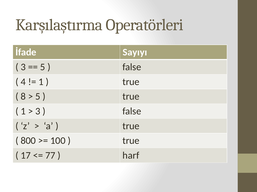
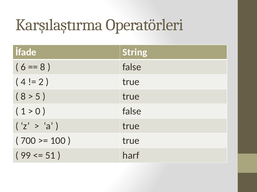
Sayıyı: Sayıyı -> String (135, 52)
3: 3 -> 6 (23, 67)
5: 5 -> 8 (43, 67)
1: 1 -> 2 (41, 82)
3: 3 -> 0 (38, 112)
800: 800 -> 700 (28, 141)
17: 17 -> 99 (26, 156)
77: 77 -> 51 (50, 156)
